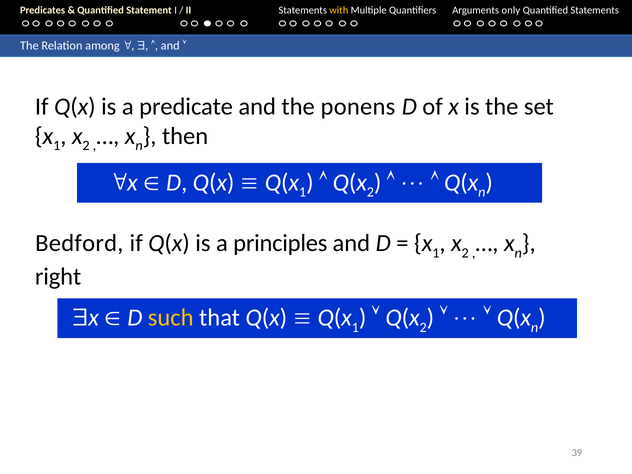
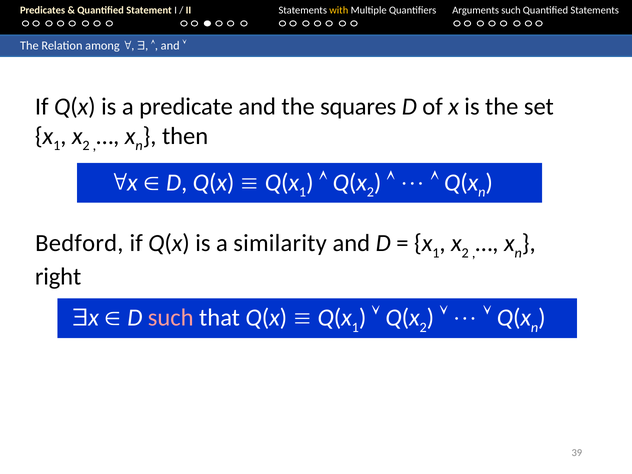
Arguments only: only -> such (511, 10)
ponens: ponens -> squares (358, 106)
principles: principles -> similarity (280, 243)
such colour: yellow -> pink (171, 318)
